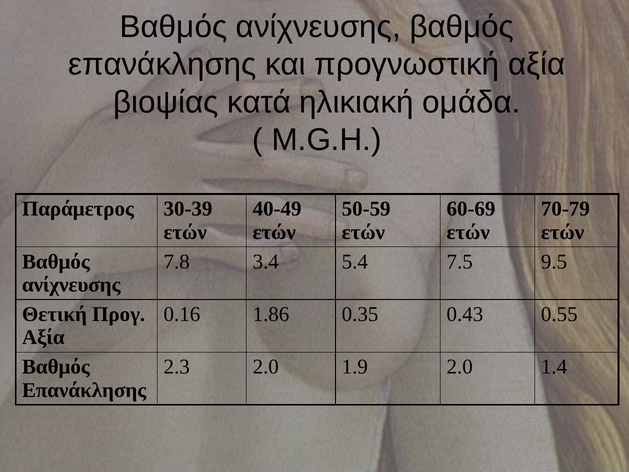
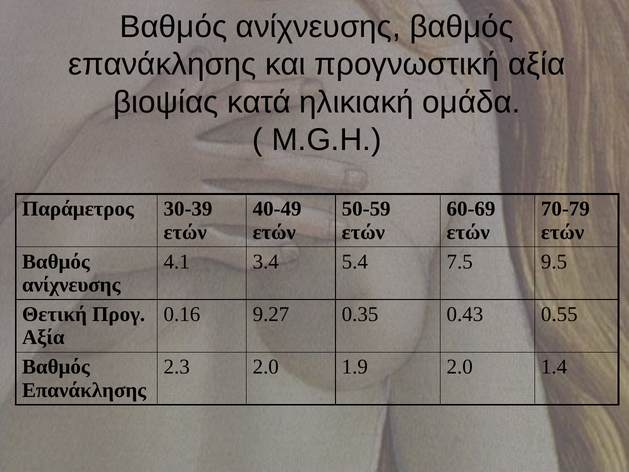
7.8: 7.8 -> 4.1 (177, 262)
1.86: 1.86 -> 9.27 (271, 314)
